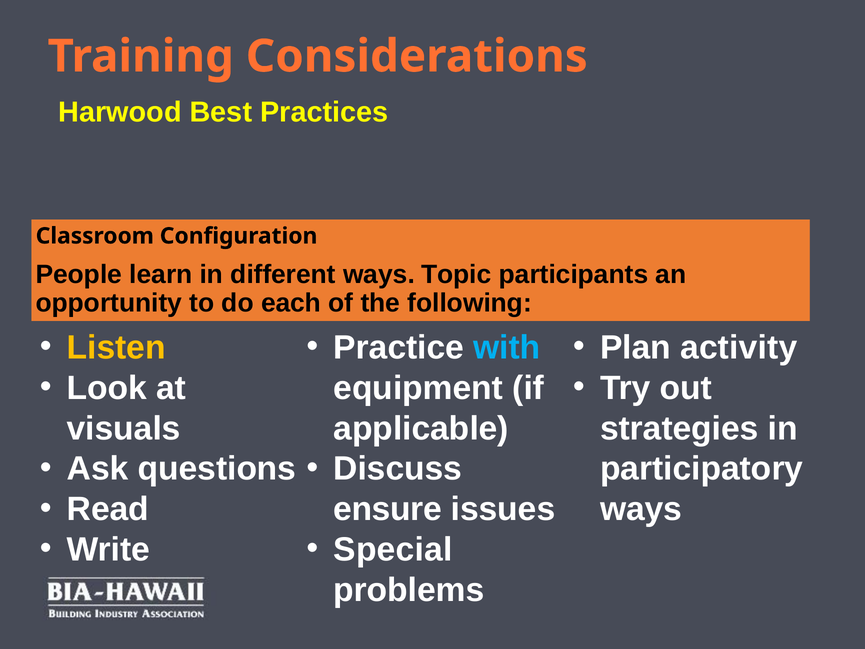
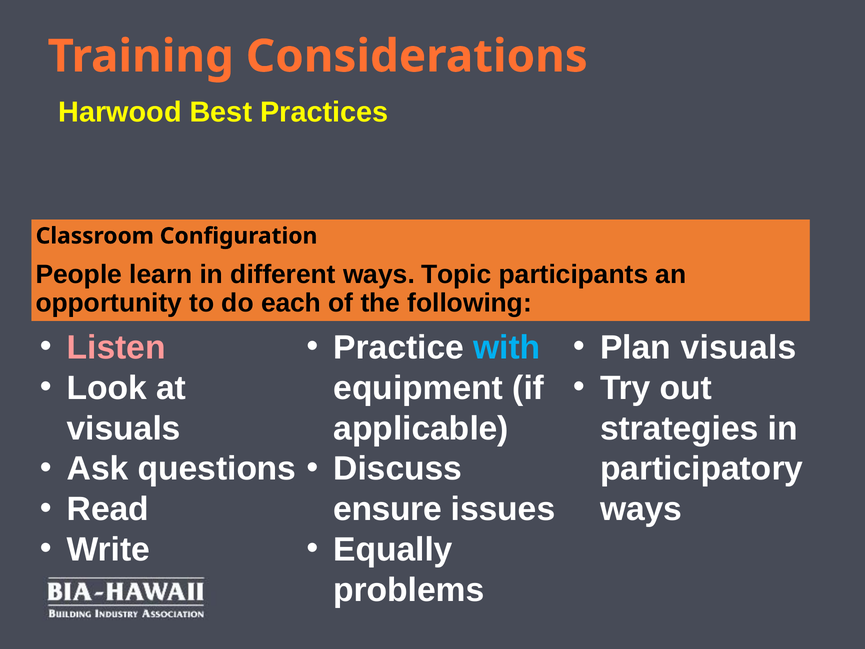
Listen colour: yellow -> pink (116, 347)
Plan activity: activity -> visuals (739, 347)
Special: Special -> Equally (393, 549)
